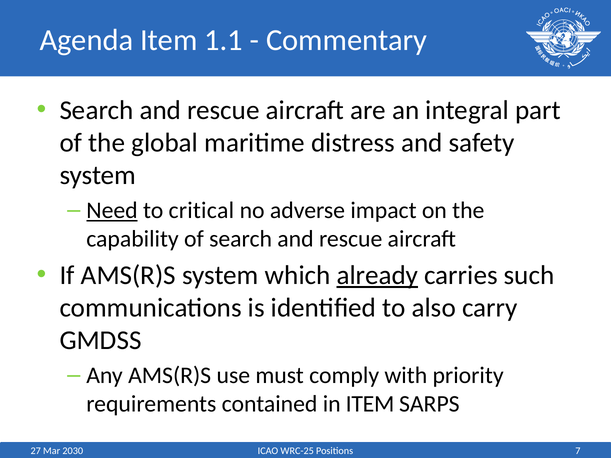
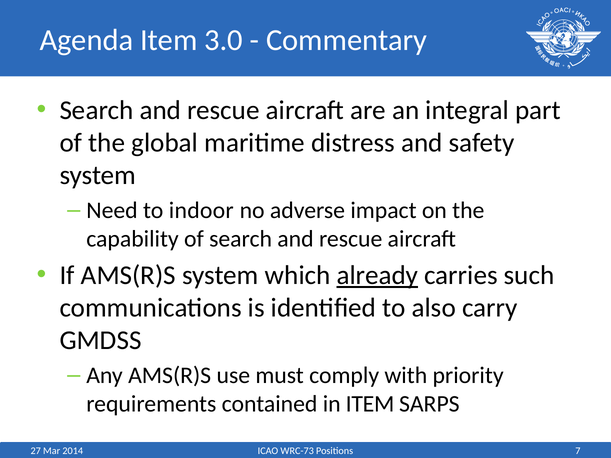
1.1: 1.1 -> 3.0 (224, 40)
Need underline: present -> none (112, 211)
critical: critical -> indoor (201, 211)
WRC-25: WRC-25 -> WRC-73 (297, 451)
2030: 2030 -> 2014 (73, 451)
